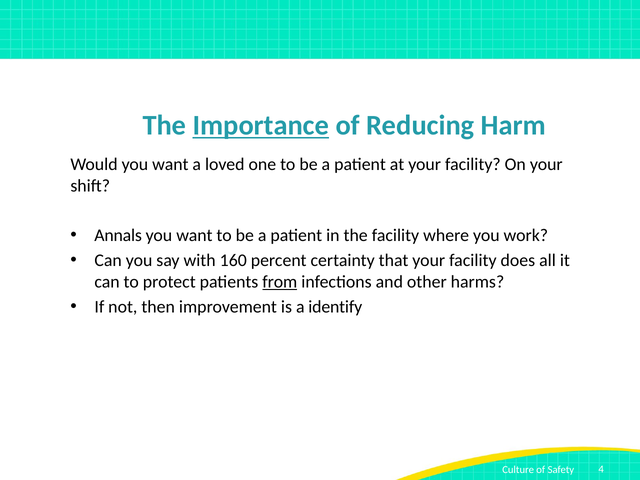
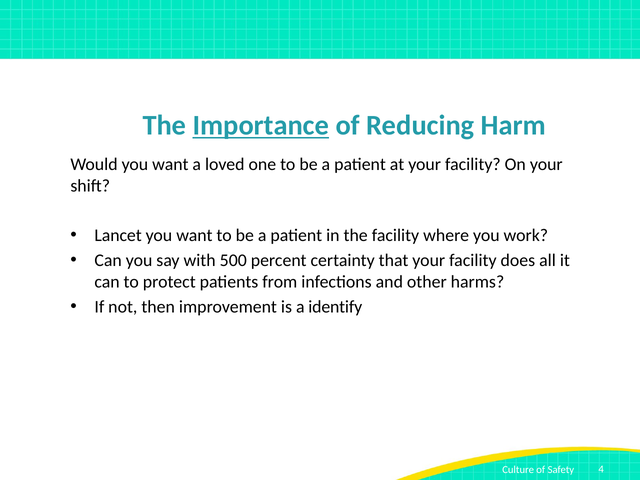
Annals: Annals -> Lancet (118, 236)
160: 160 -> 500 (233, 260)
from underline: present -> none (280, 282)
